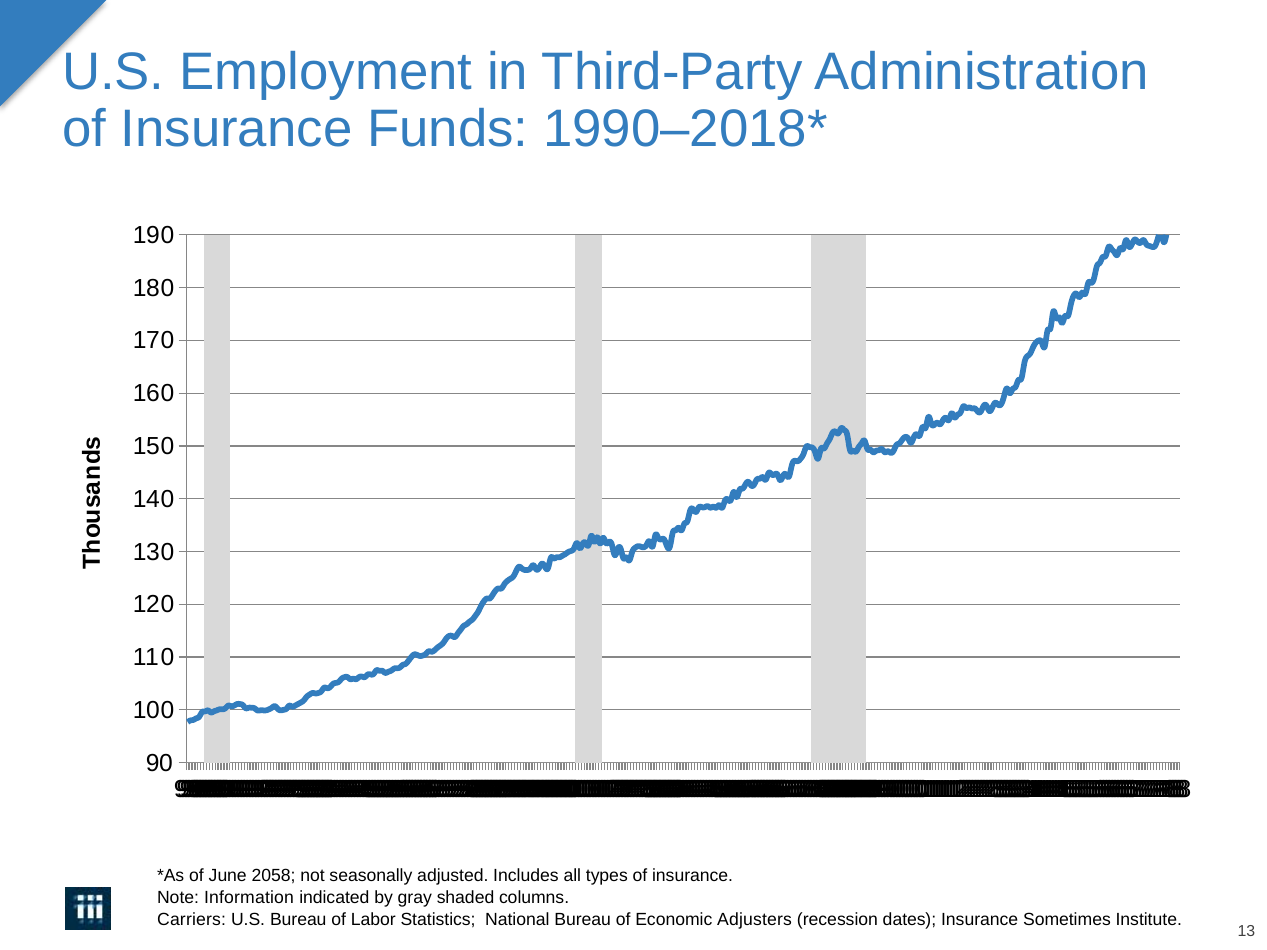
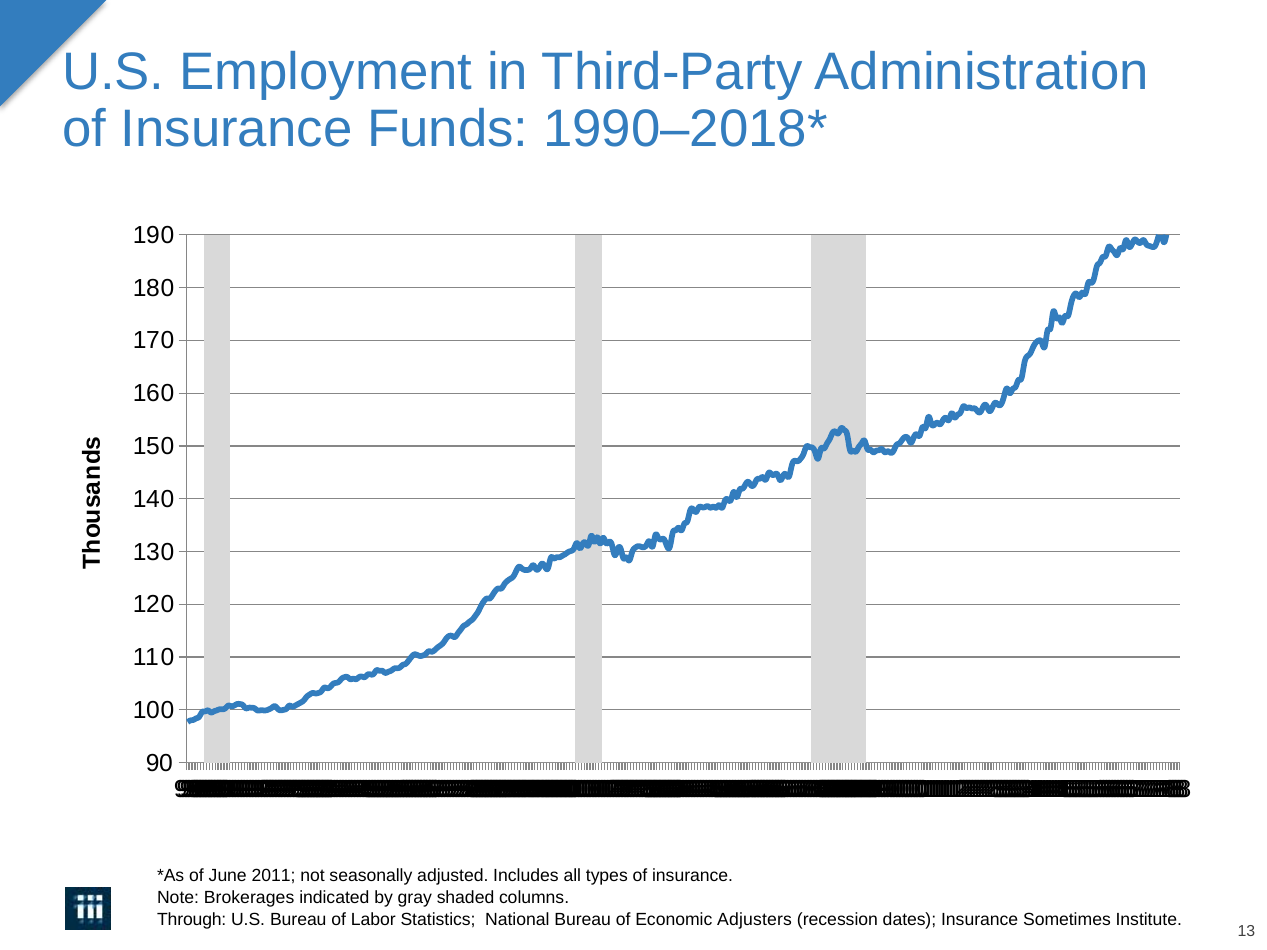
2058: 2058 -> 2011 (274, 876)
Information: Information -> Brokerages (249, 898)
Carriers: Carriers -> Through (192, 920)
